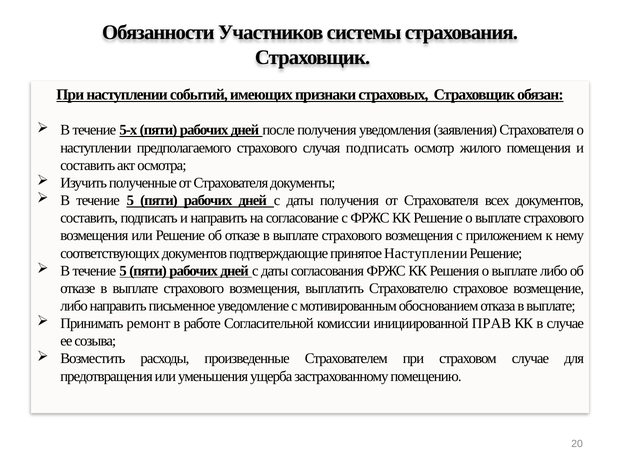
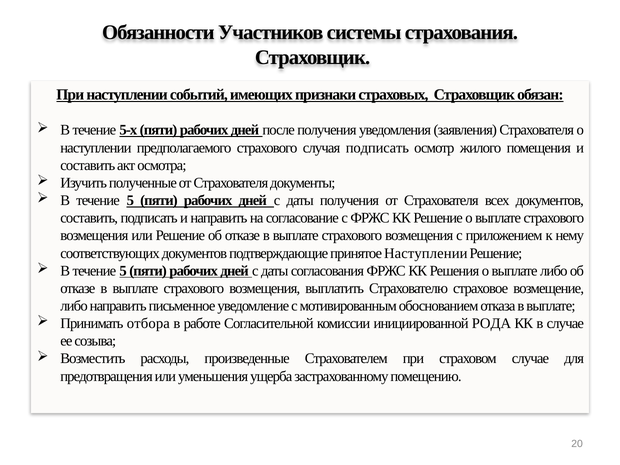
ремонт: ремонт -> отбора (148, 323)
ПРАВ: ПРАВ -> РОДА (491, 323)
